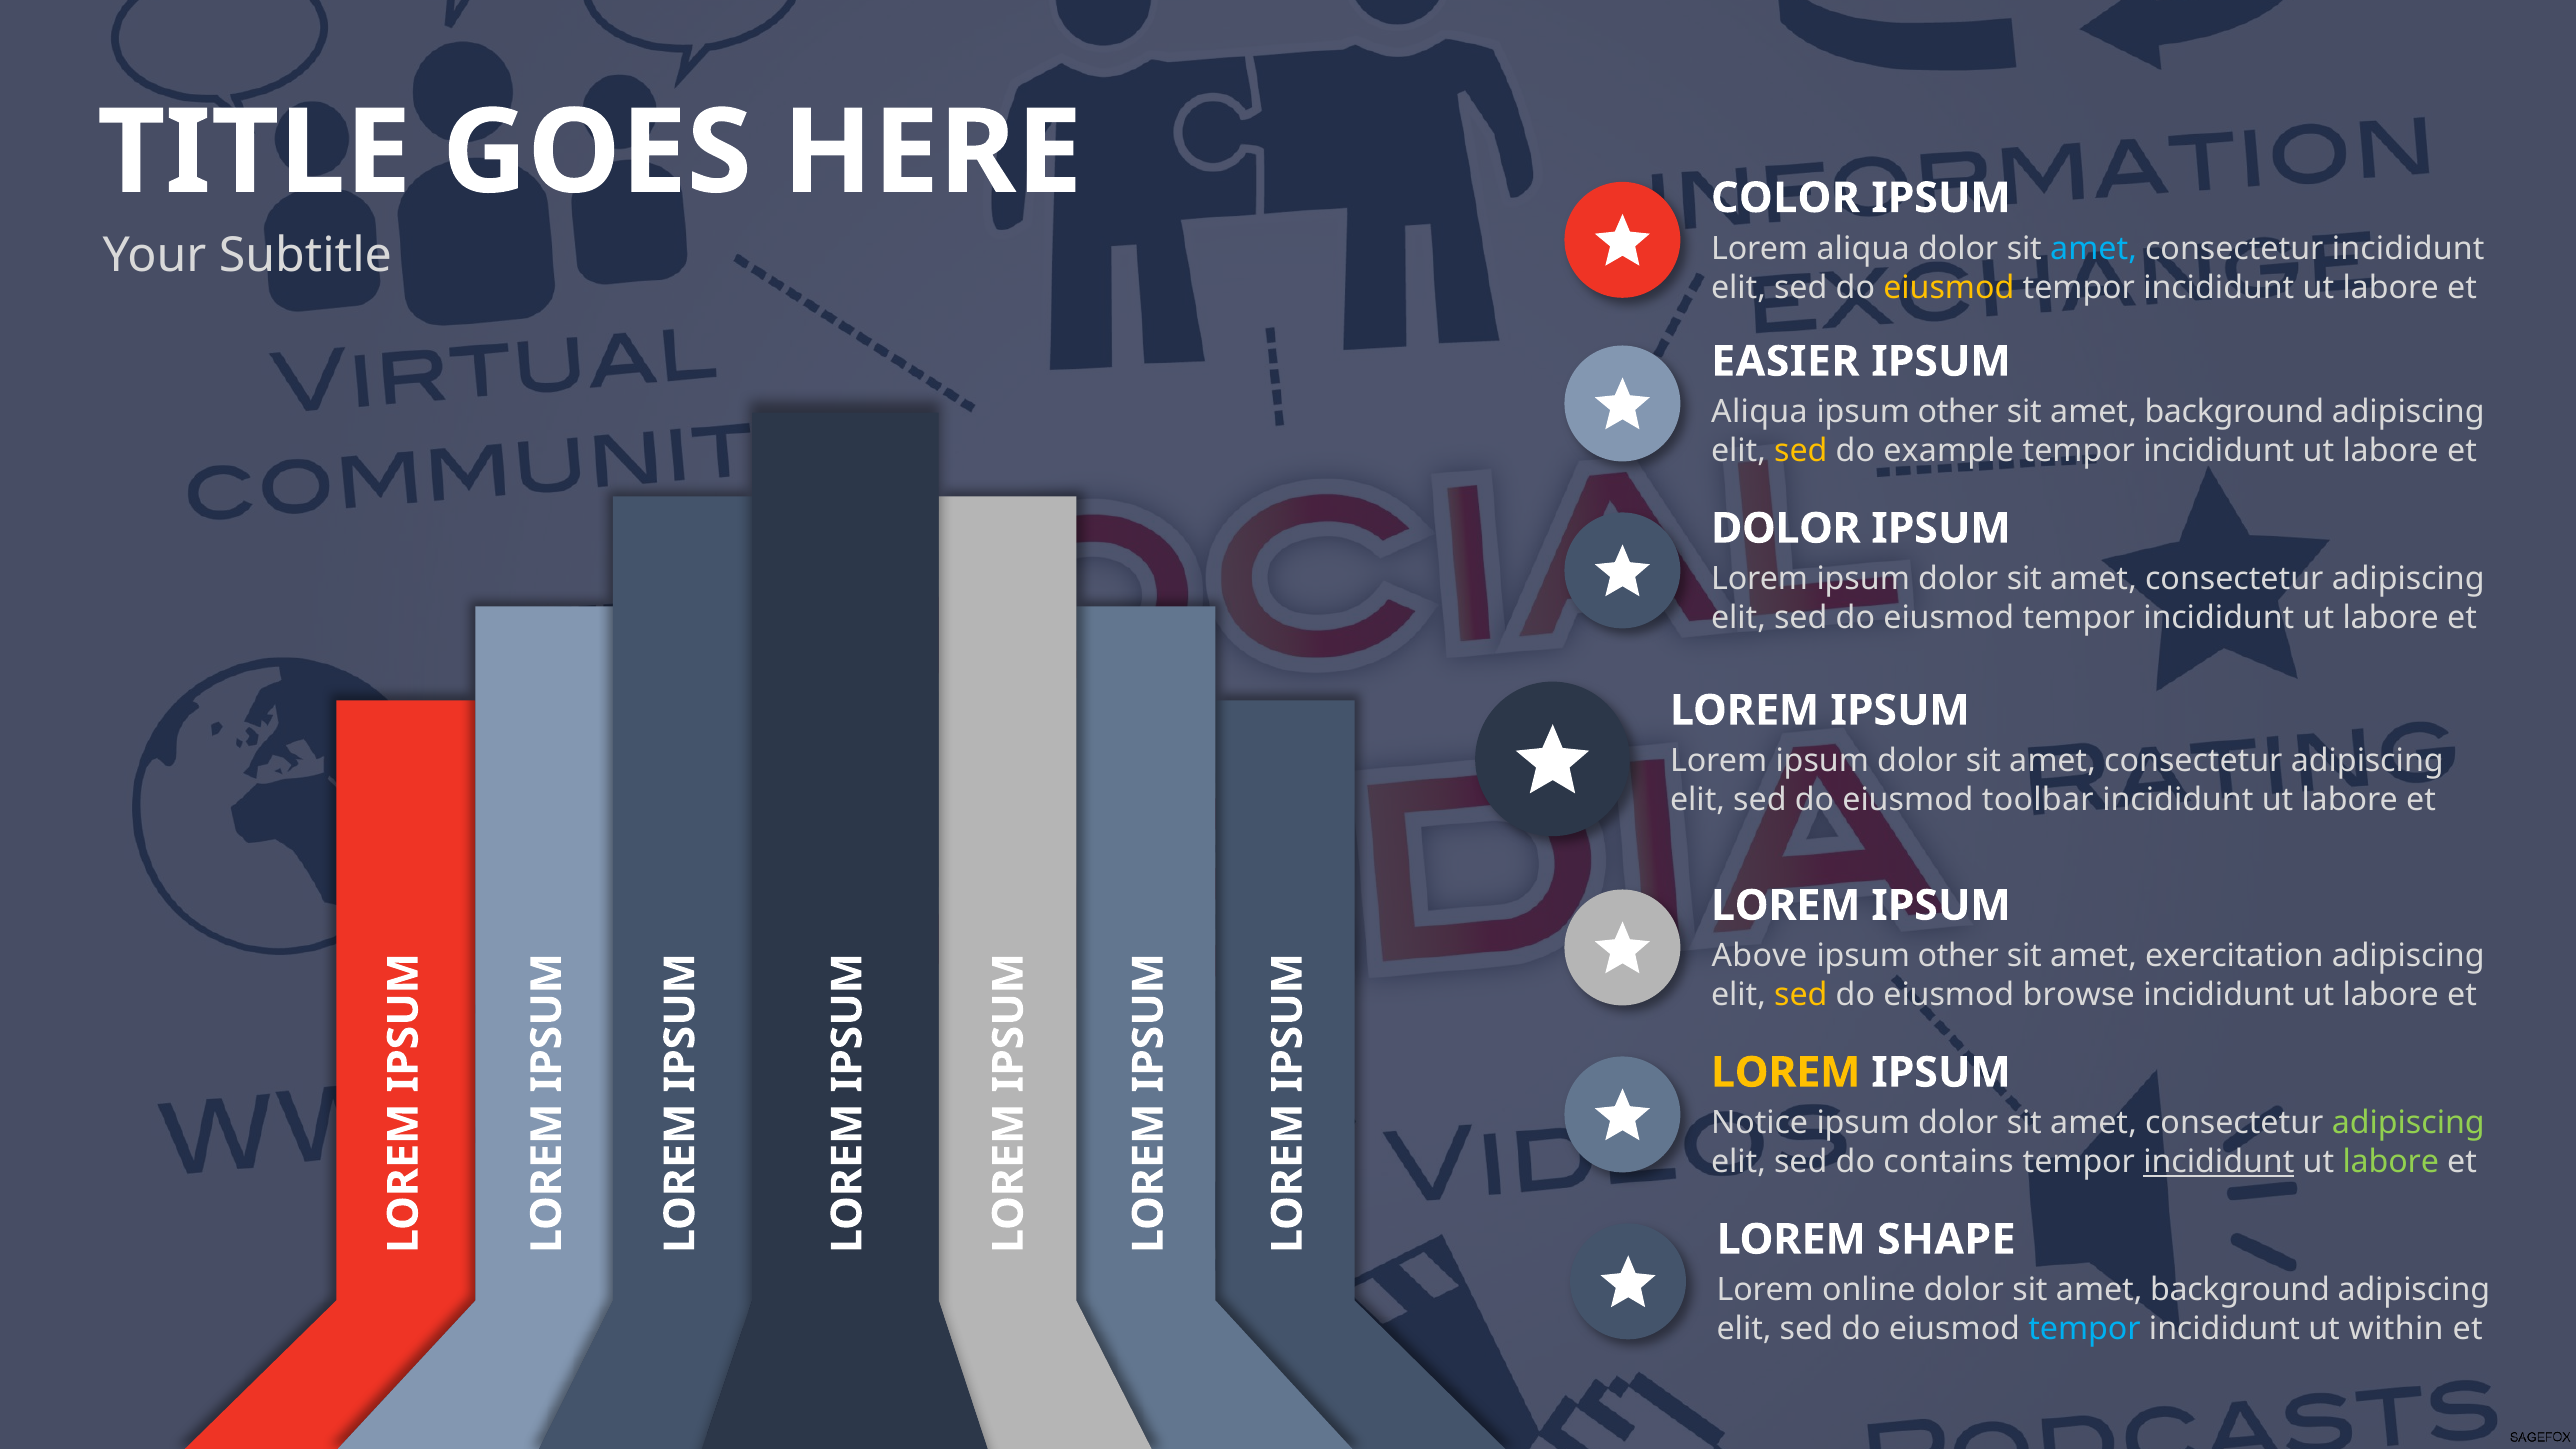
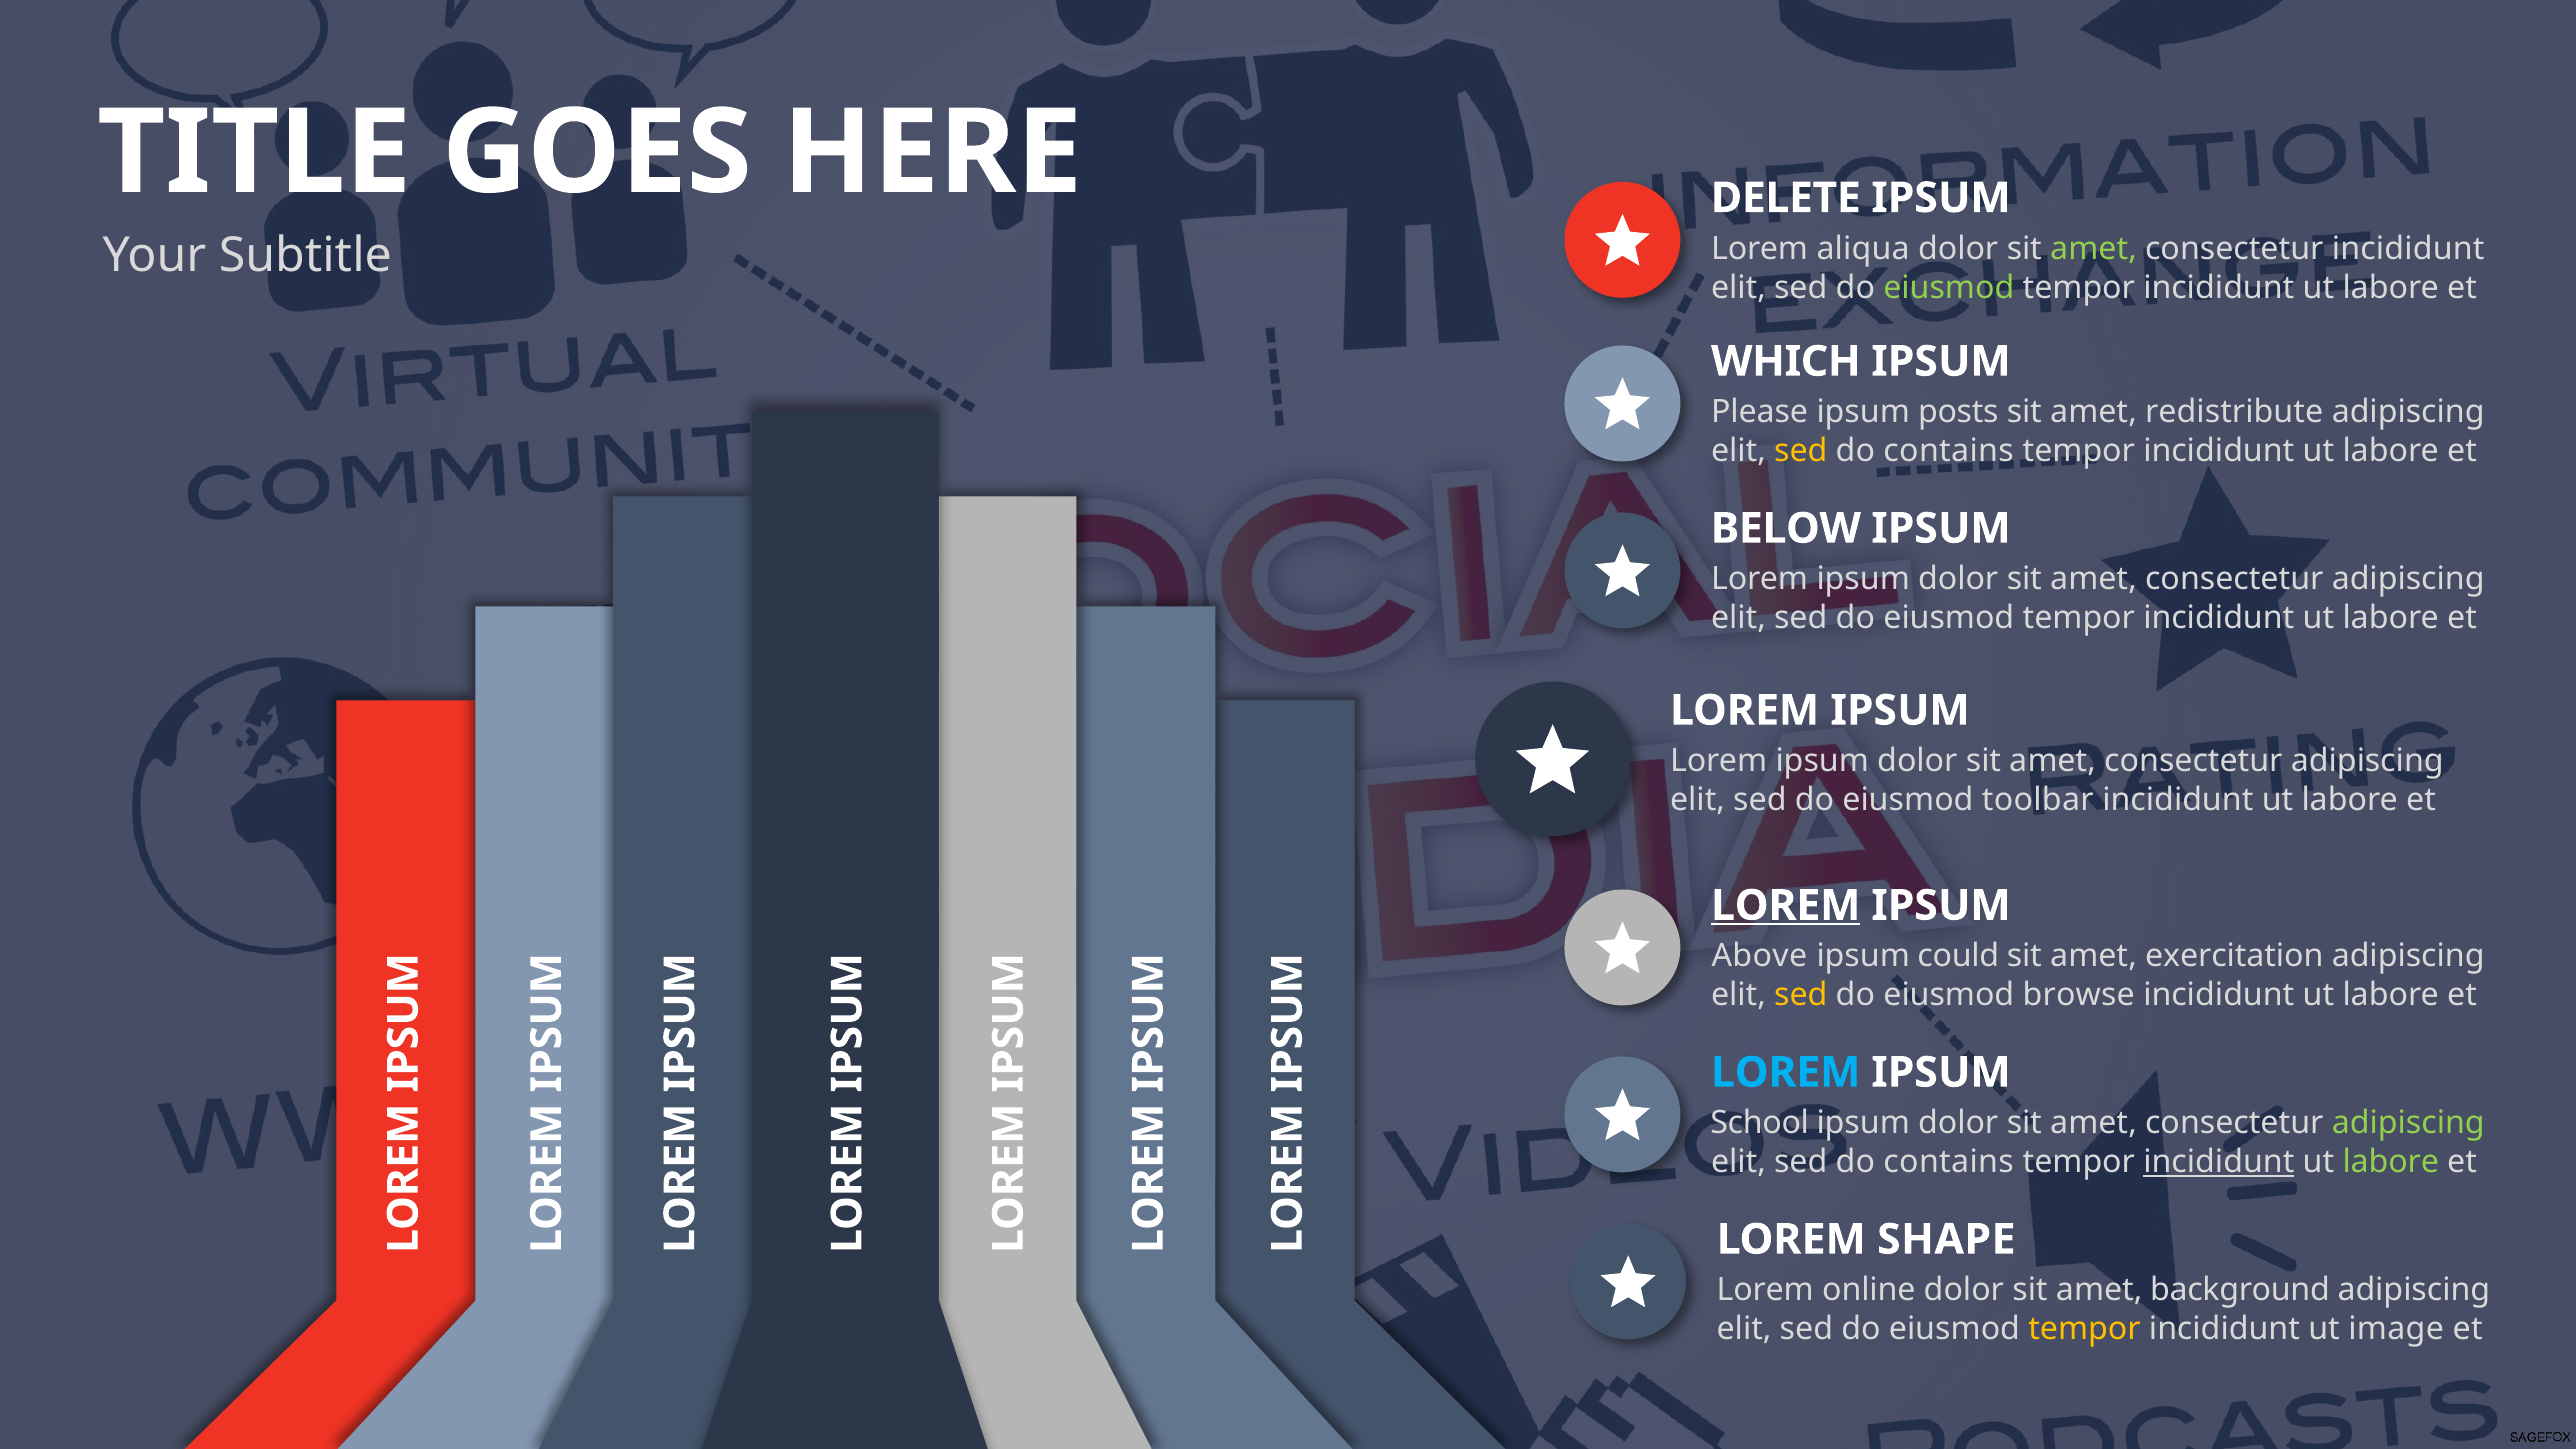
COLOR: COLOR -> DELETE (1786, 198)
amet colour: light blue -> light green (2094, 249)
eiusmod colour: yellow -> light green (1949, 287)
EASIER: EASIER -> WHICH (1786, 362)
Aliqua: Aliqua -> Please (1760, 412)
other: other -> posts (1958, 412)
background: background -> redistribute (2234, 412)
example: example -> contains (1949, 451)
DOLOR: DOLOR -> BELOW (1786, 529)
LOREM underline: none -> present (1786, 906)
other: other -> could (1958, 956)
LOREM colour: yellow -> light blue (1786, 1073)
Notice: Notice -> School (1760, 1123)
tempor colour: light blue -> yellow (2085, 1329)
within: within -> image (2396, 1329)
